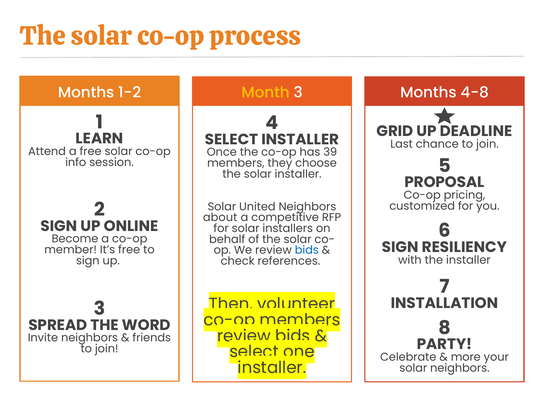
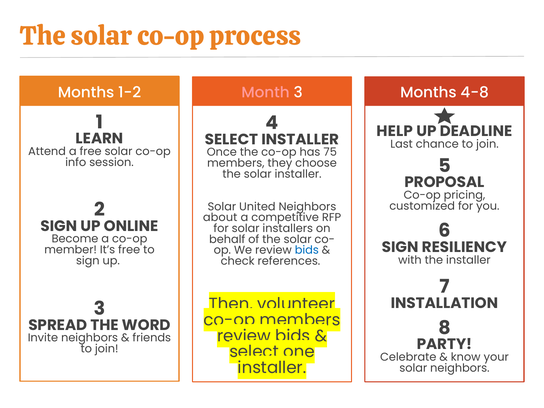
Month colour: yellow -> pink (265, 92)
GRID: GRID -> HELP (395, 131)
39: 39 -> 75 (330, 152)
more: more -> know (466, 357)
